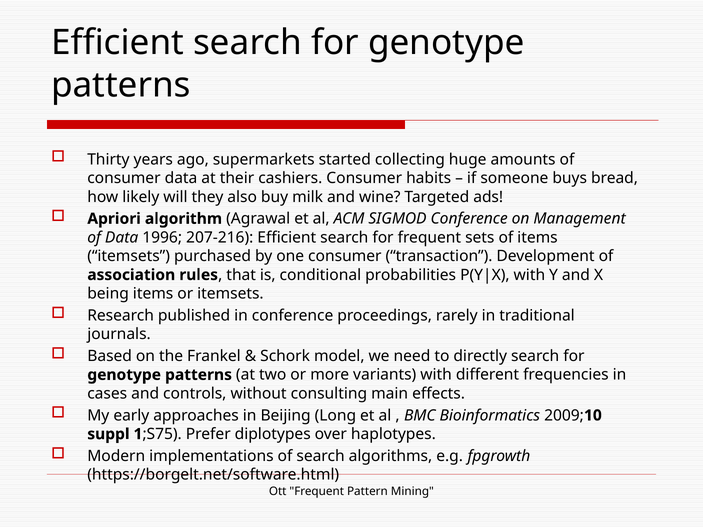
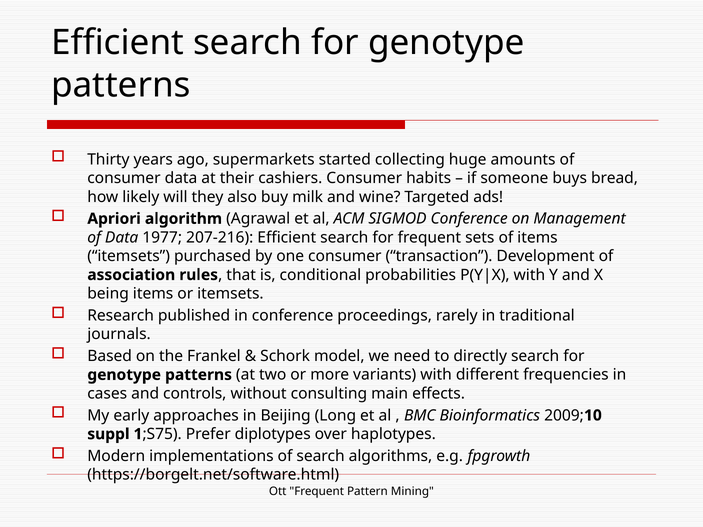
1996: 1996 -> 1977 (162, 238)
